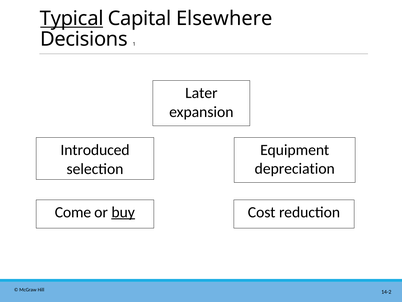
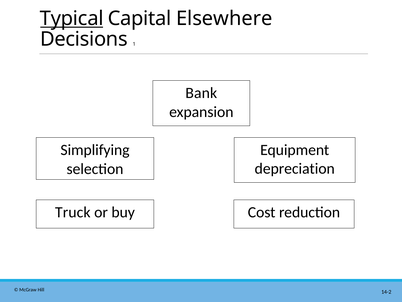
Later: Later -> Bank (201, 93)
Introduced: Introduced -> Simplifying (95, 150)
Come: Come -> Truck (73, 212)
buy underline: present -> none (123, 212)
